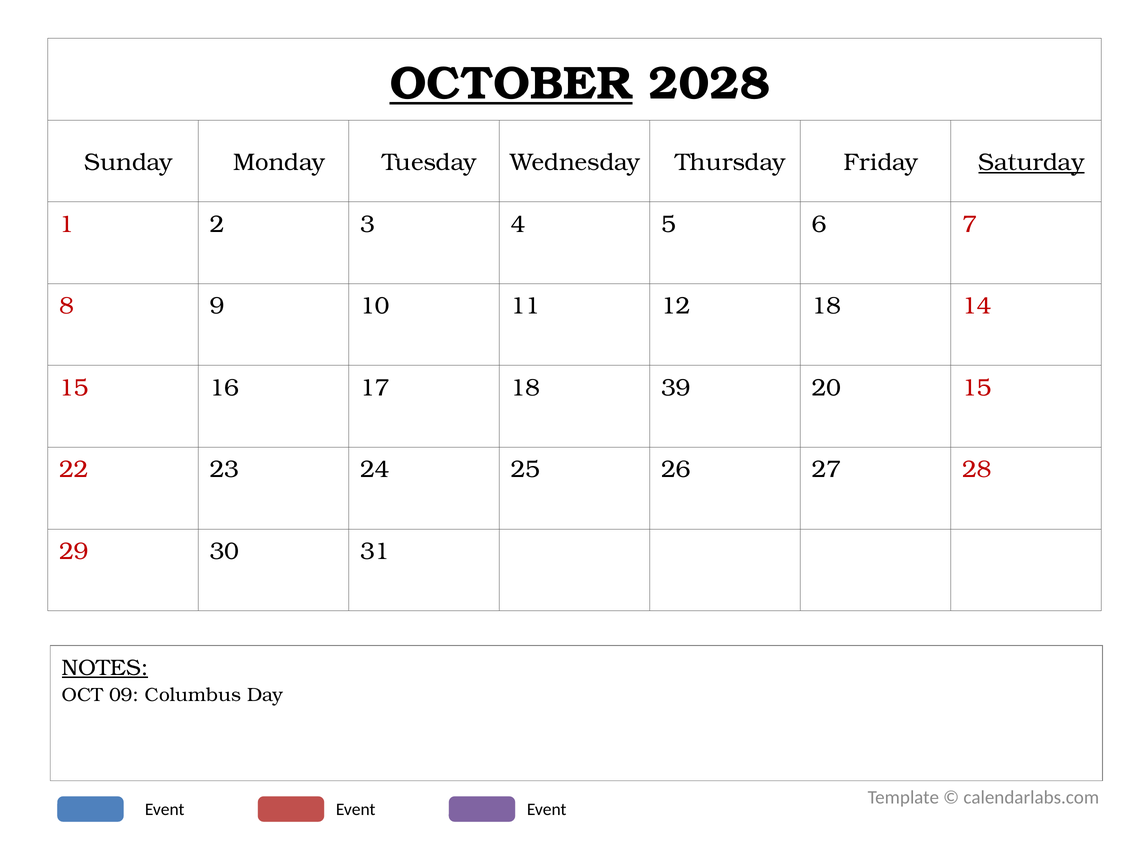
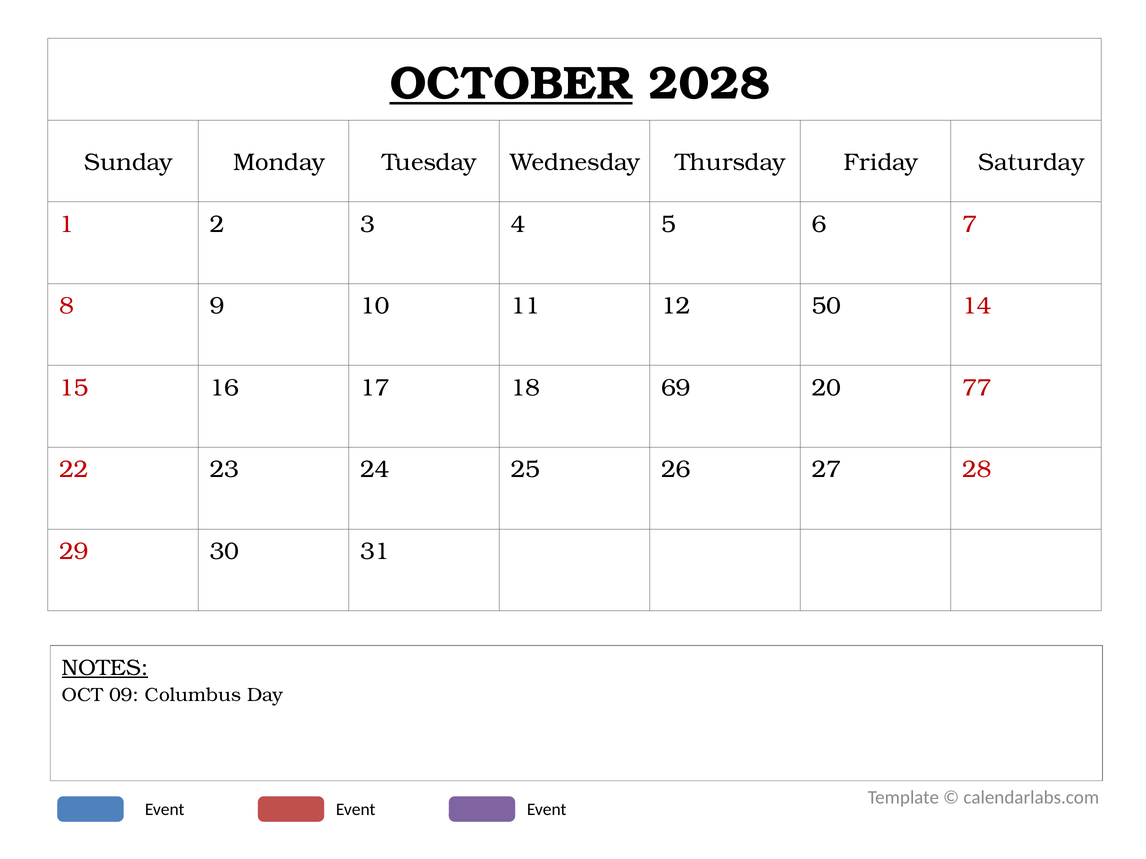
Saturday underline: present -> none (1031, 163)
12 18: 18 -> 50 (826, 306)
39: 39 -> 69 (676, 388)
20 15: 15 -> 77 (977, 388)
